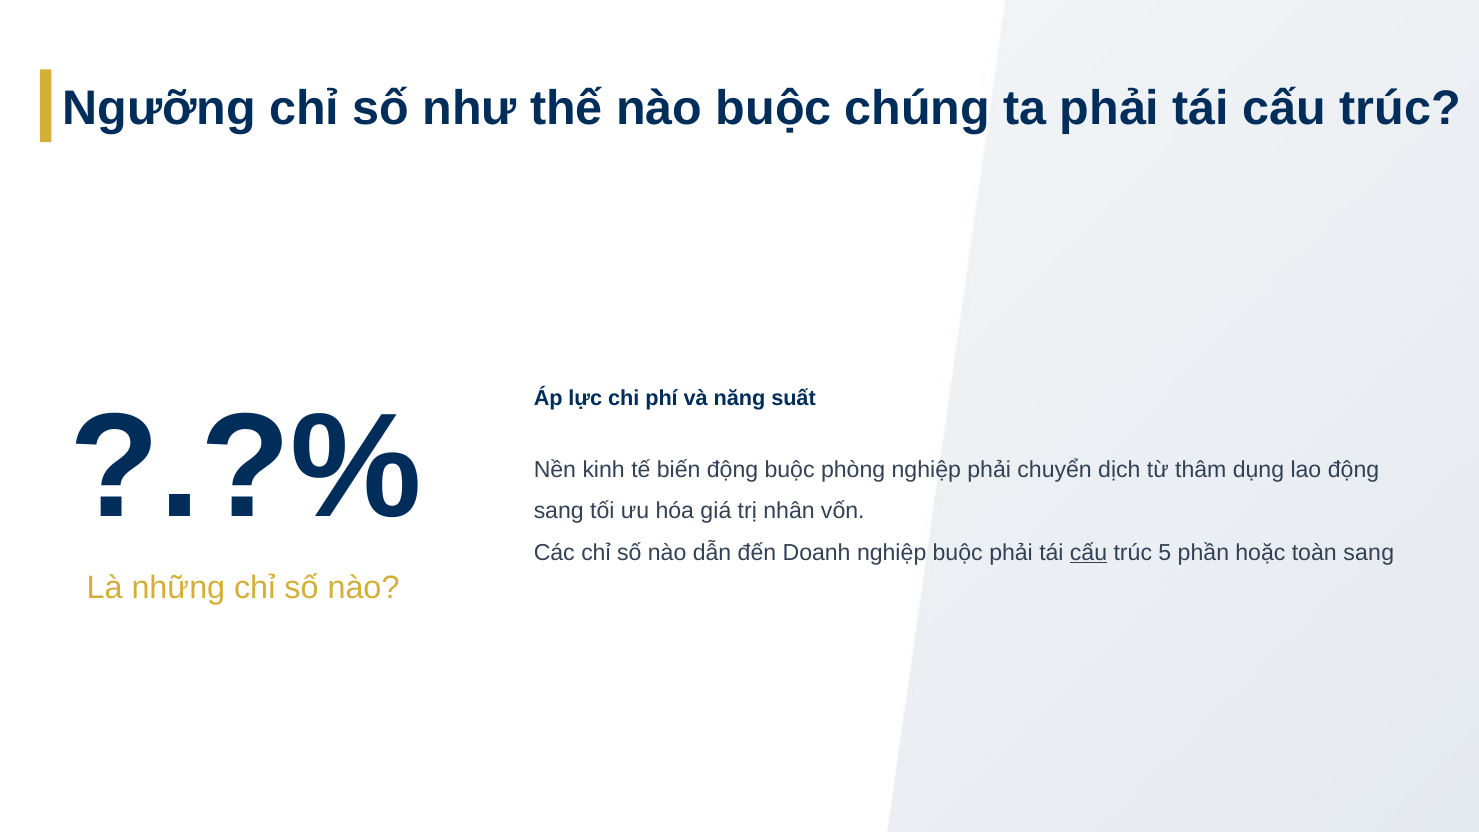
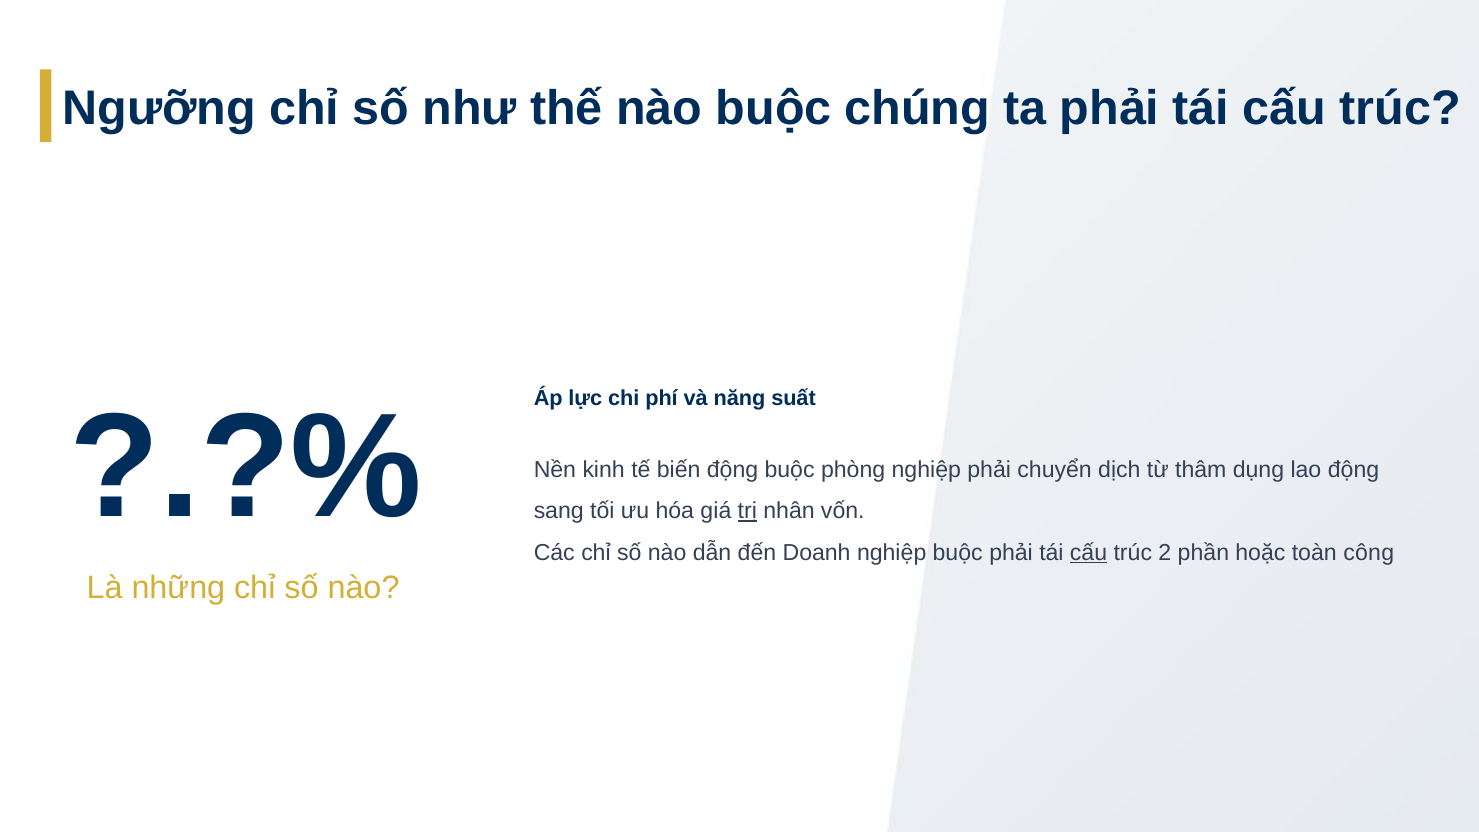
trị underline: none -> present (747, 511)
5: 5 -> 2 (1165, 553)
toàn sang: sang -> công (1369, 553)
